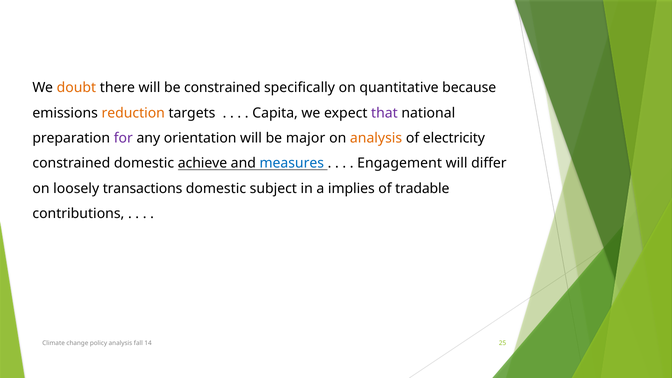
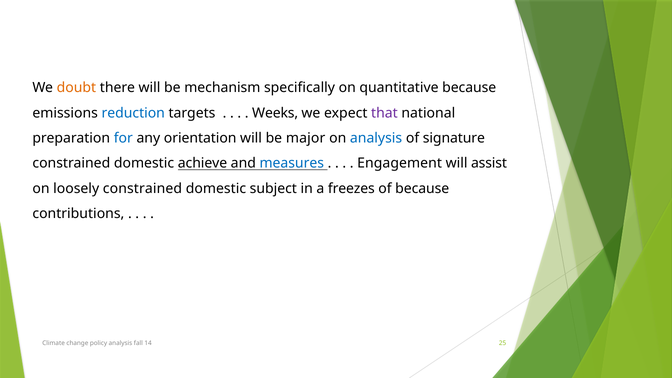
be constrained: constrained -> mechanism (222, 88)
reduction colour: orange -> blue (133, 113)
Capita: Capita -> Weeks (275, 113)
for colour: purple -> blue (123, 138)
analysis colour: orange -> blue (376, 138)
electricity: electricity -> signature (454, 138)
differ: differ -> assist (489, 163)
loosely transactions: transactions -> constrained (142, 188)
implies: implies -> freezes (351, 188)
of tradable: tradable -> because (422, 188)
